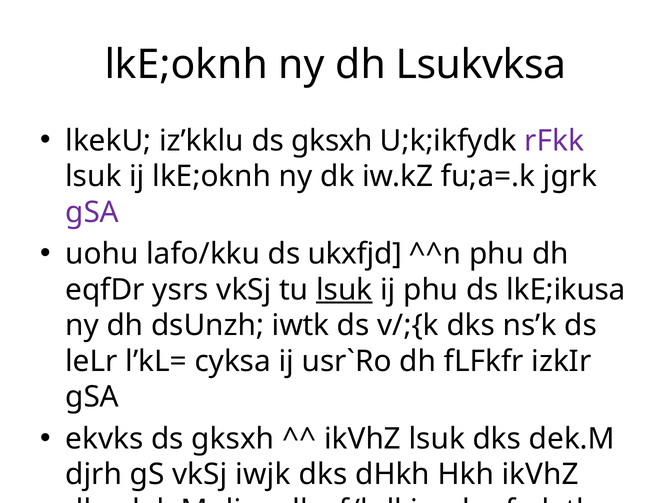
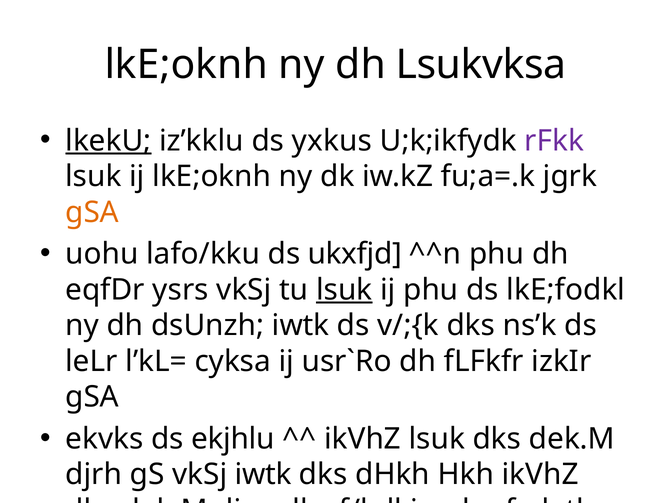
lkekU underline: none -> present (108, 141)
iz’kklu ds gksxh: gksxh -> yxkus (332, 141)
gSA colour: purple -> orange (92, 212)
lkE;ikusa: lkE;ikusa -> lkE;fodkl (566, 289)
ekvks ds gksxh: gksxh -> ekjhlu (233, 438)
vkSj iwjk: iwjk -> iwtk (263, 474)
